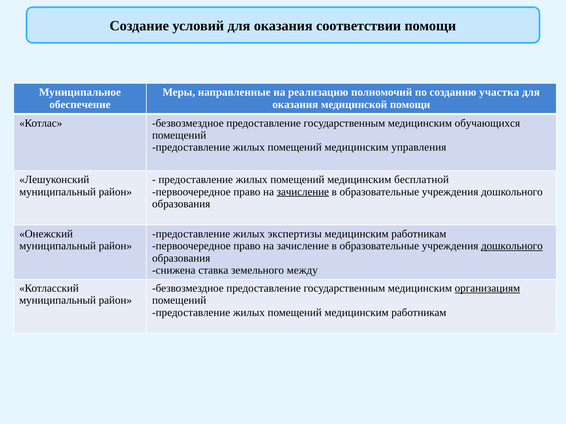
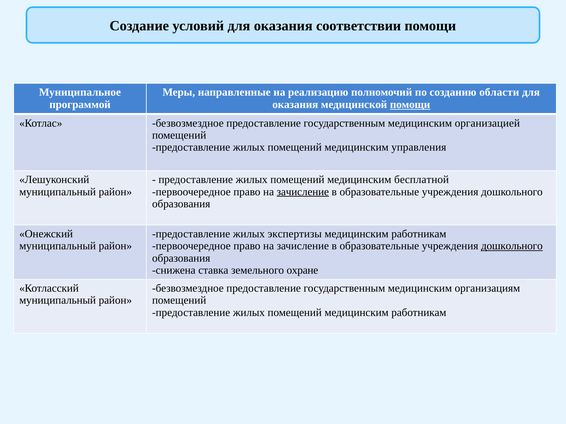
участка: участка -> области (499, 92)
обеспечение: обеспечение -> программой (80, 105)
помощи underline: none -> present (410, 105)
обучающихся: обучающихся -> организацией (487, 123)
между: между -> охране (302, 271)
организациям underline: present -> none (487, 289)
